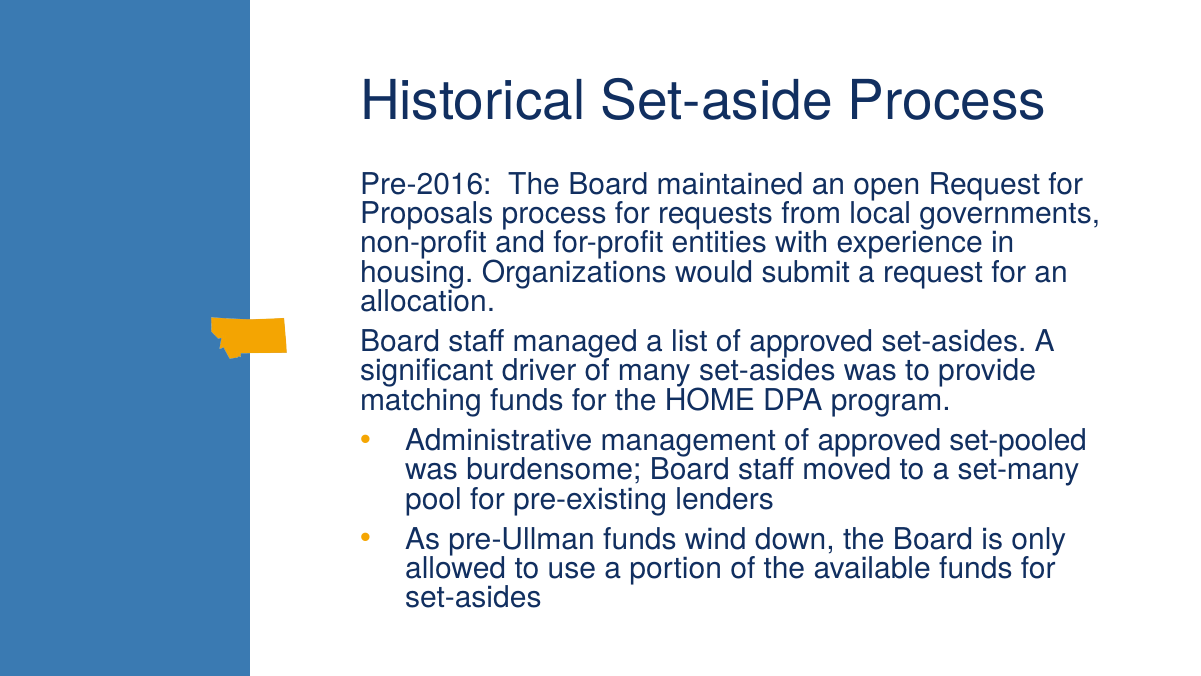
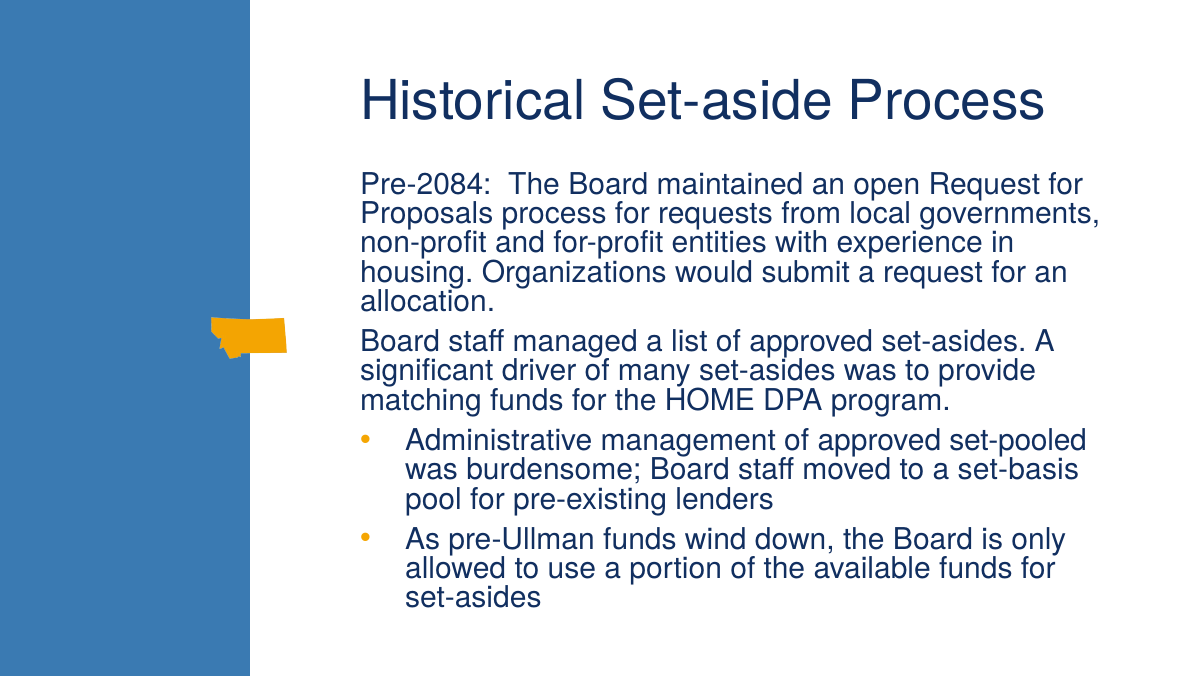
Pre-2016: Pre-2016 -> Pre-2084 (426, 184)
set-many: set-many -> set-basis (1018, 470)
